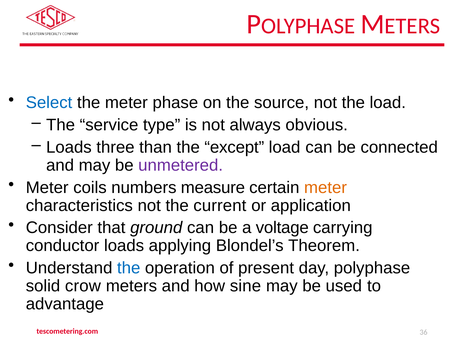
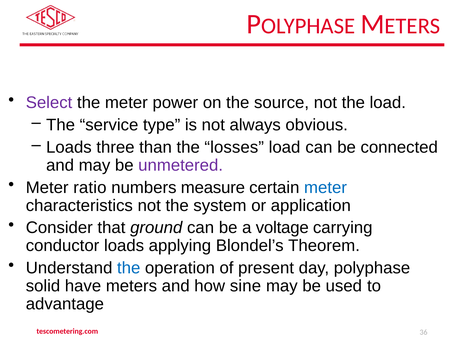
Select colour: blue -> purple (49, 103)
phase: phase -> power (175, 103)
except: except -> losses (234, 147)
coils: coils -> ratio (90, 187)
meter colour: orange -> blue (325, 187)
current: current -> system (220, 206)
crow: crow -> have (83, 286)
